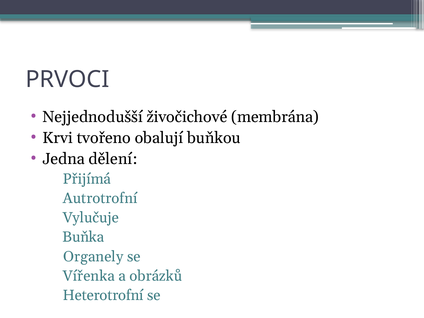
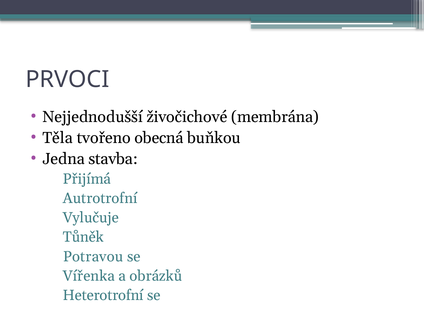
Krvi: Krvi -> Těla (58, 138)
obalují: obalují -> obecná (159, 138)
dělení: dělení -> stavba (113, 159)
Buňka: Buňka -> Tůněk (83, 237)
Organely: Organely -> Potravou (93, 257)
